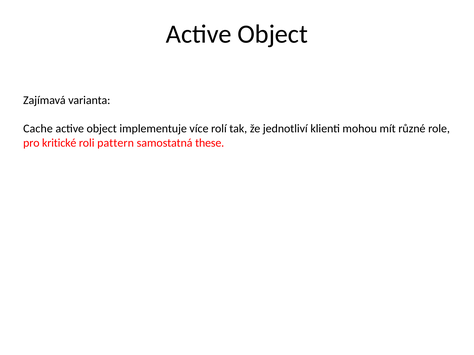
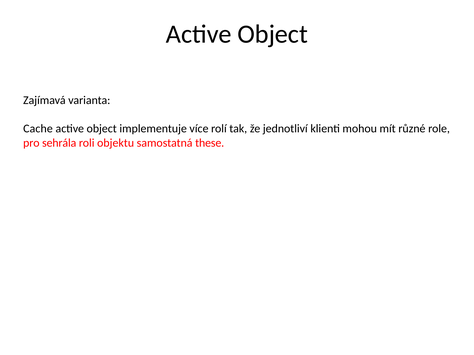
kritické: kritické -> sehrála (59, 143)
pattern: pattern -> objektu (116, 143)
